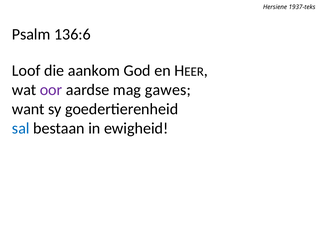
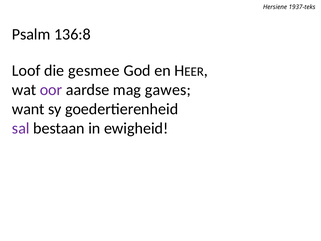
136:6: 136:6 -> 136:8 (72, 34)
aankom: aankom -> gesmee (94, 71)
sal colour: blue -> purple (21, 128)
